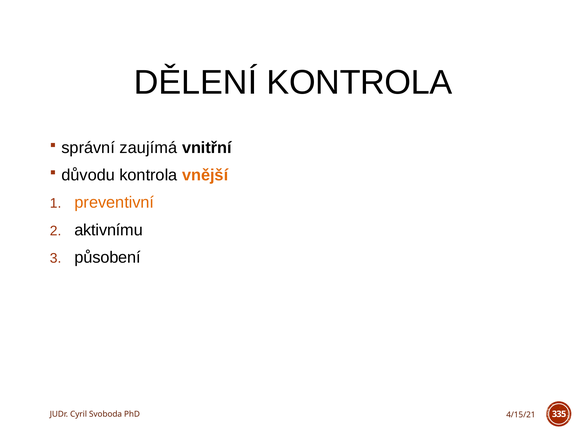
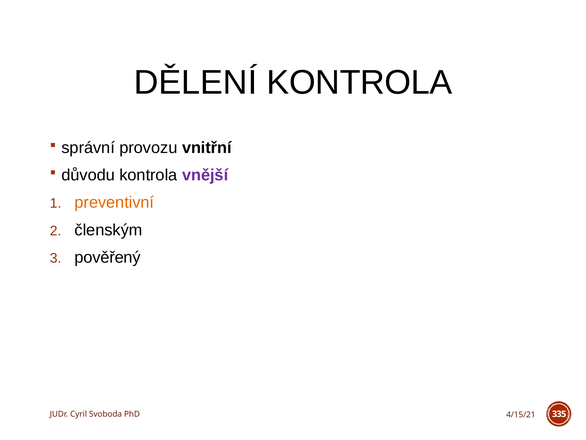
zaujímá: zaujímá -> provozu (148, 148)
vnější colour: orange -> purple (205, 175)
aktivnímu: aktivnímu -> členským (108, 230)
působení: působení -> pověřený (108, 257)
